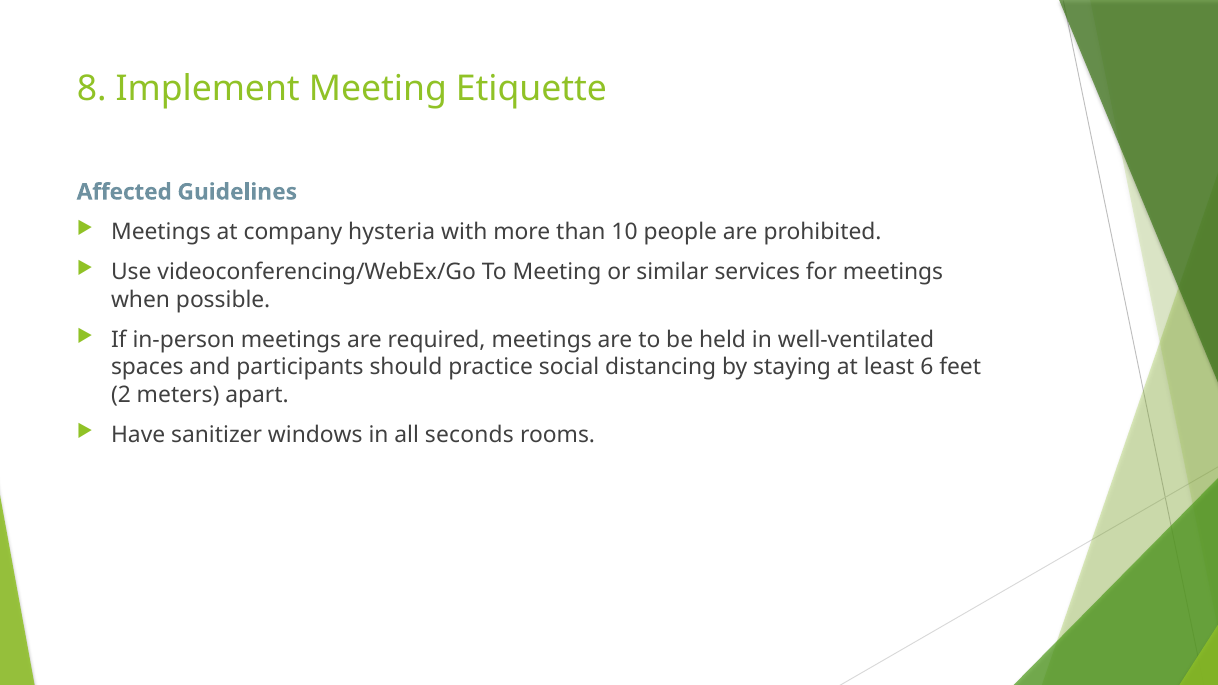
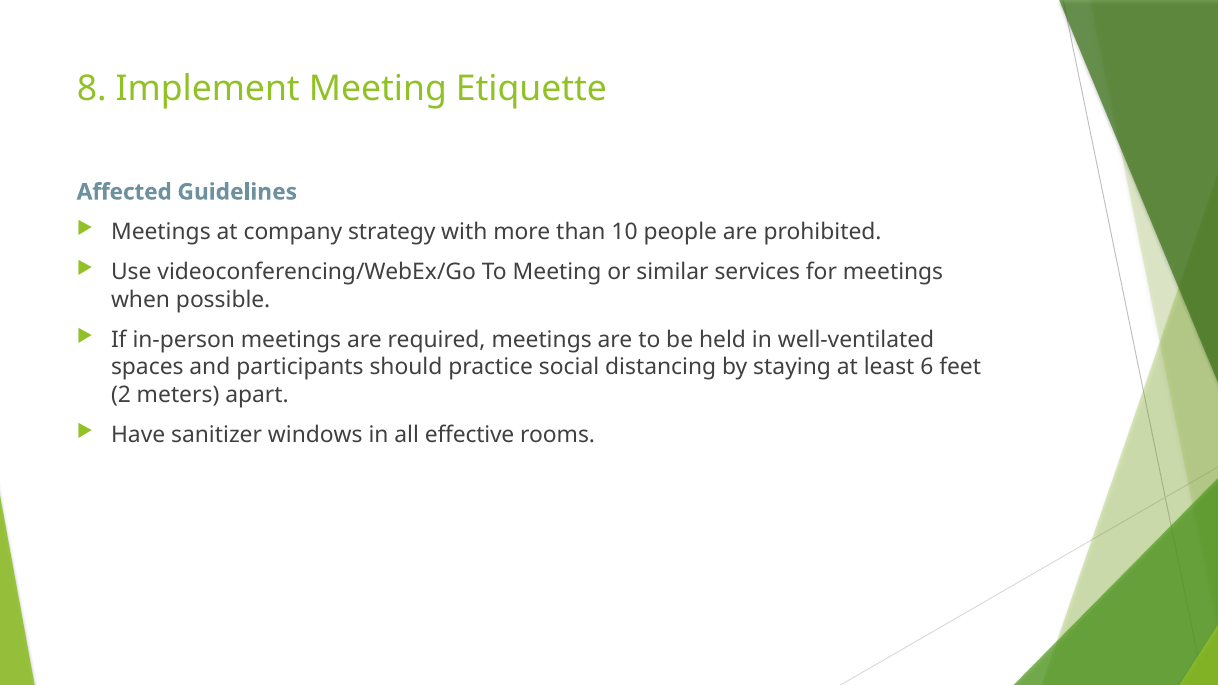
hysteria: hysteria -> strategy (392, 232)
seconds: seconds -> effective (470, 435)
